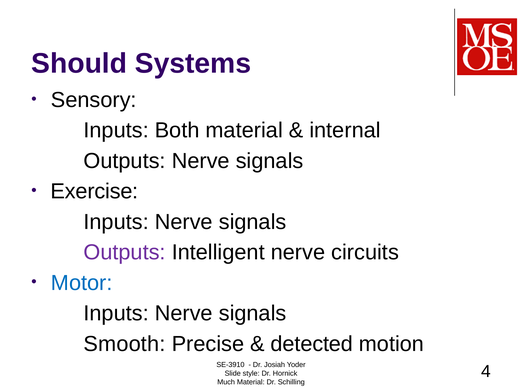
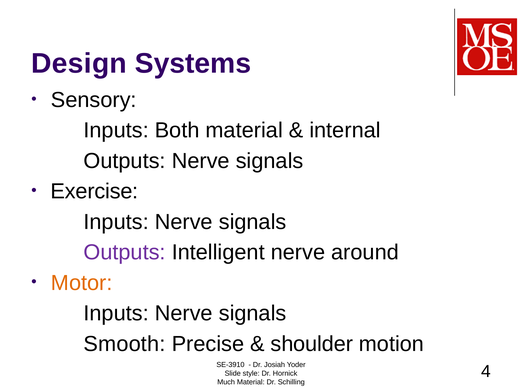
Should: Should -> Design (79, 63)
circuits: circuits -> around (365, 252)
Motor colour: blue -> orange (82, 283)
detected: detected -> shoulder (312, 343)
